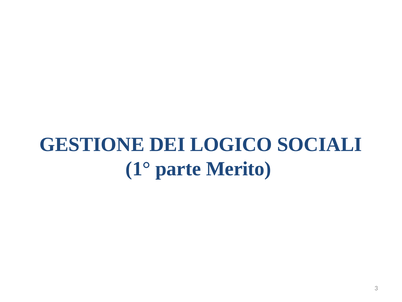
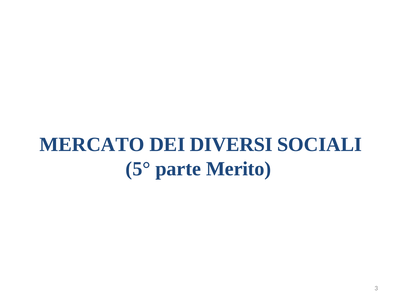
GESTIONE: GESTIONE -> MERCATO (92, 144)
LOGICO: LOGICO -> DIVERSI (231, 144)
1°: 1° -> 5° (138, 168)
